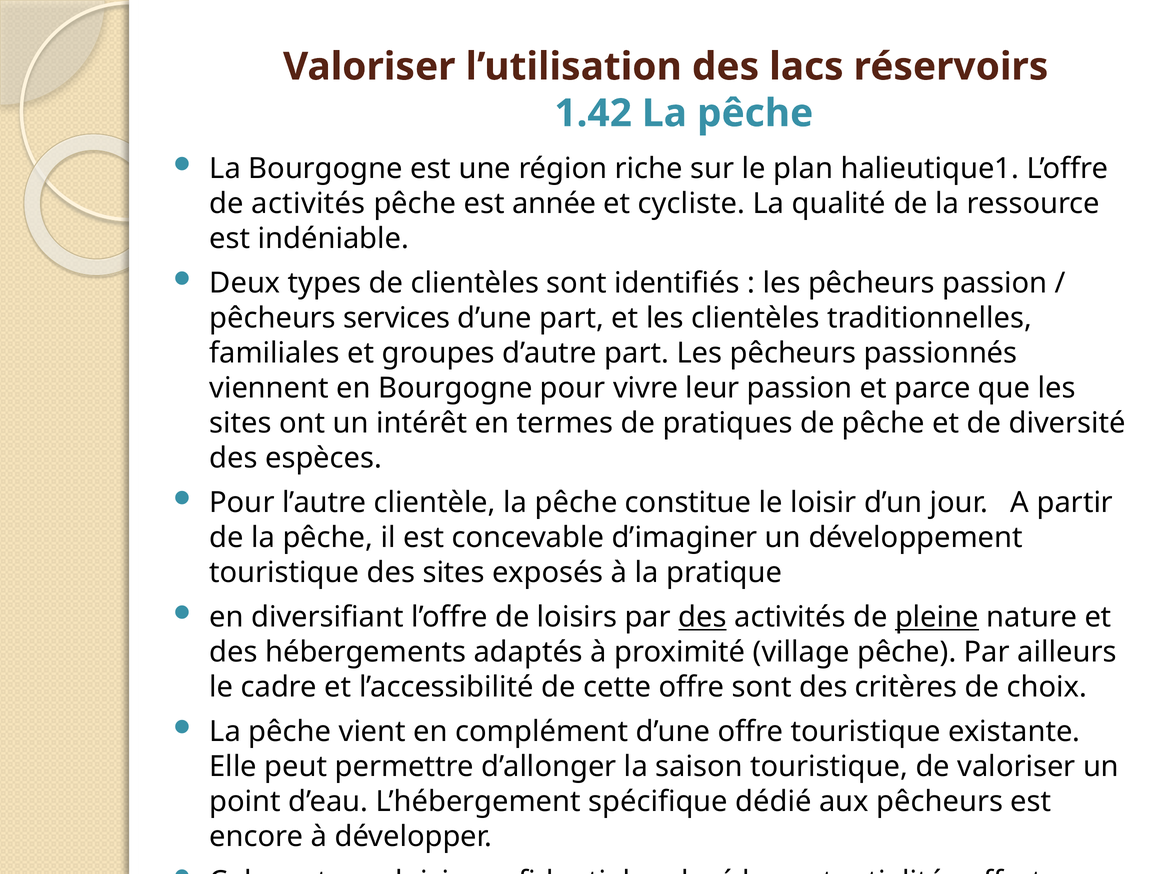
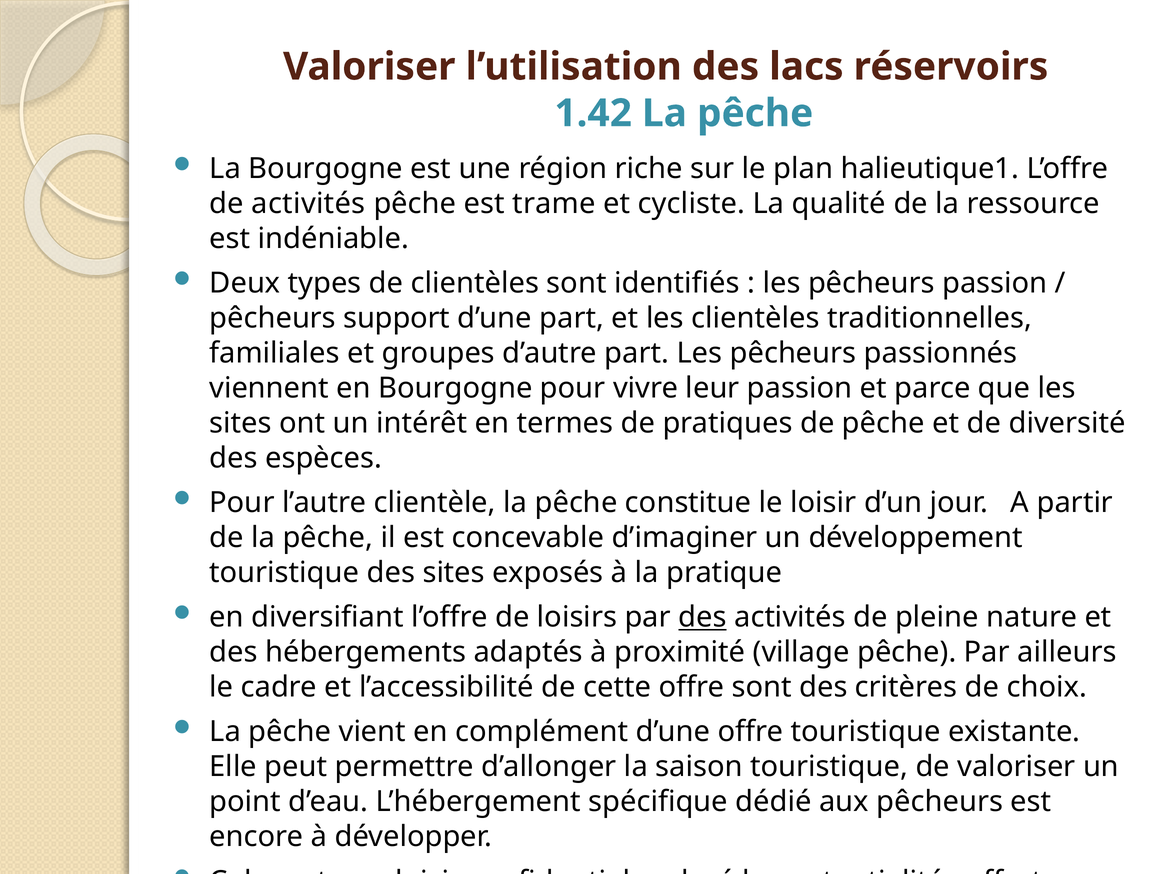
année: année -> trame (554, 203)
services: services -> support (397, 318)
pleine underline: present -> none (937, 617)
